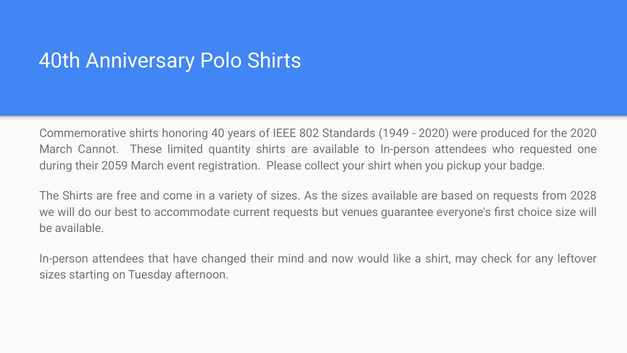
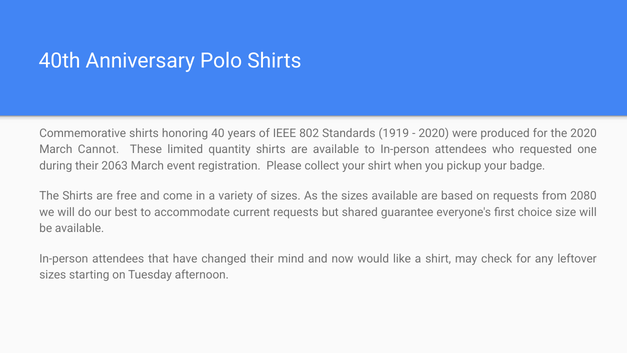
1949: 1949 -> 1919 (394, 133)
2059: 2059 -> 2063 (115, 166)
2028: 2028 -> 2080 (583, 196)
venues: venues -> shared (360, 212)
